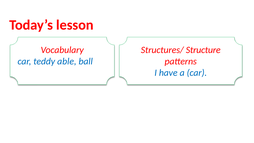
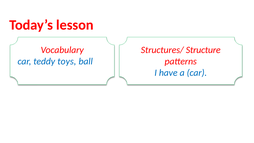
able: able -> toys (67, 61)
